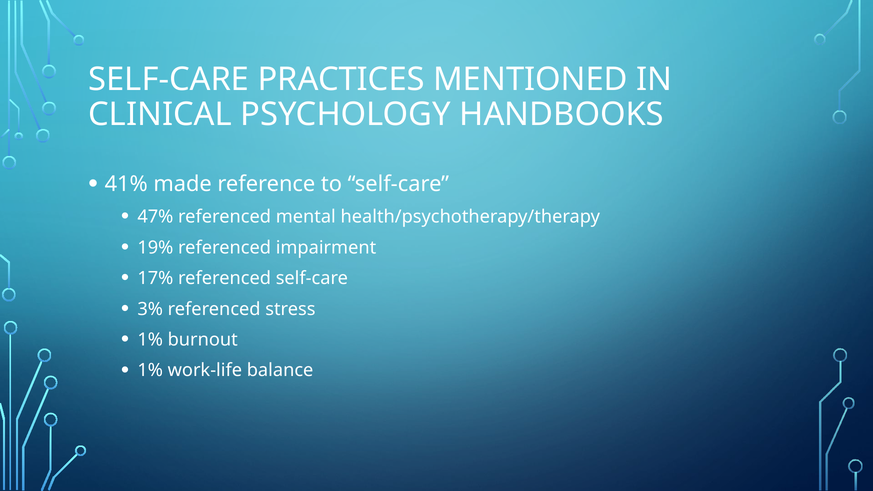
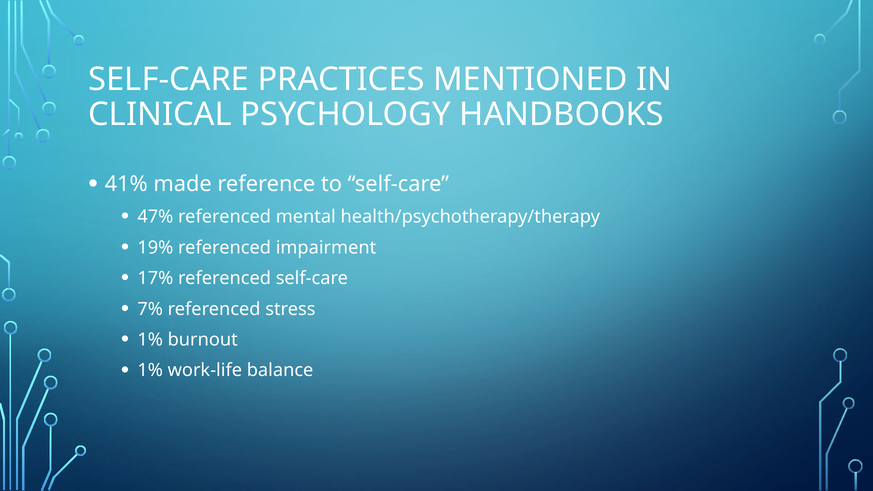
3%: 3% -> 7% (150, 309)
